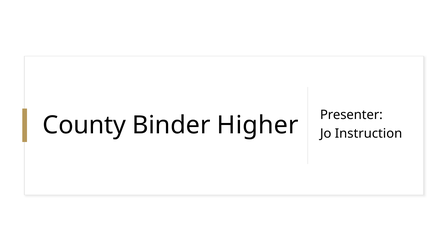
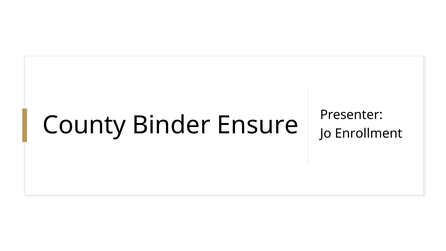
Higher: Higher -> Ensure (258, 125)
Instruction: Instruction -> Enrollment (369, 133)
